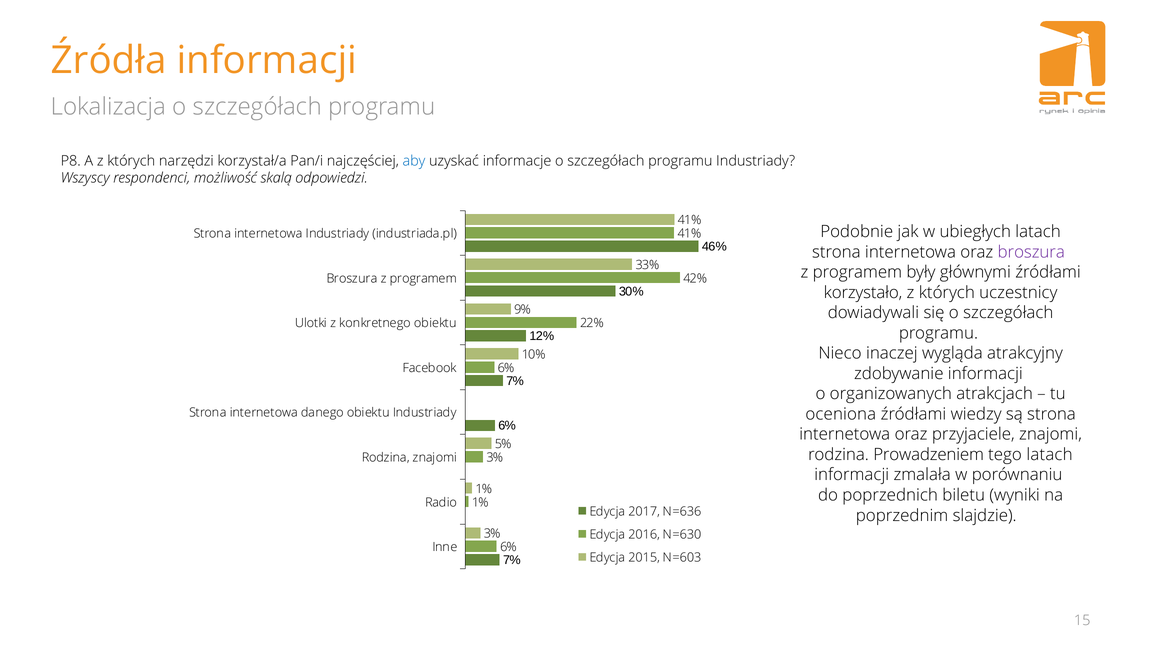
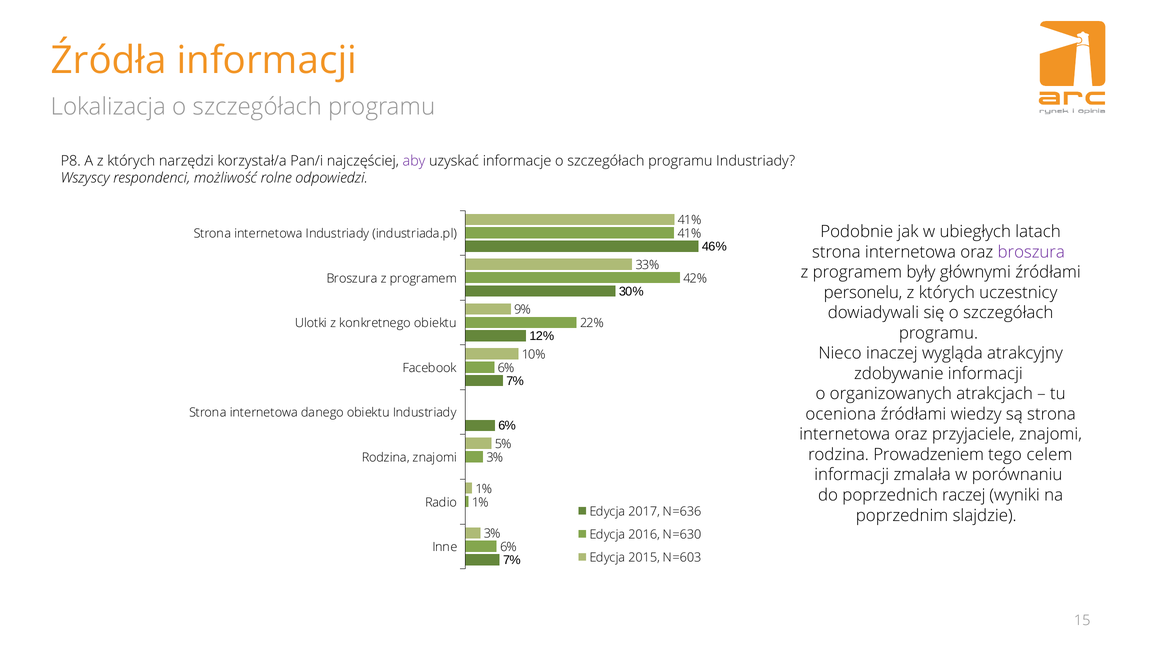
aby colour: blue -> purple (414, 161)
skalą: skalą -> rolne (276, 178)
korzystało: korzystało -> personelu (863, 292)
tego latach: latach -> celem (1050, 455)
biletu: biletu -> raczej (964, 495)
